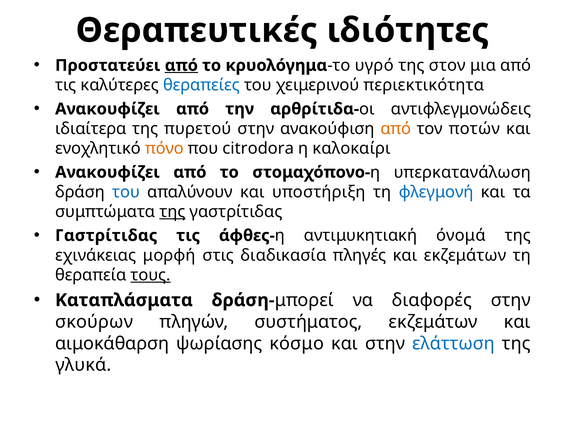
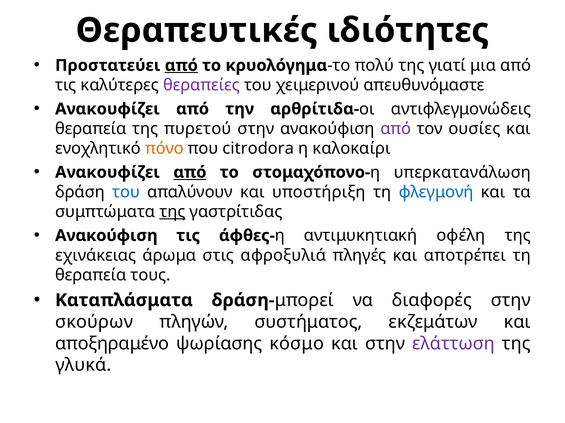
υγρό: υγρό -> πολύ (374, 66)
στον: στον -> γιατί (448, 66)
θεραπείες colour: blue -> purple (202, 85)
περιεκτικότητα: περιεκτικότητα -> απευθυνόμαστε (424, 85)
ιδιαίτερα: ιδιαίτερα -> θεραπεία (91, 129)
από colour: orange -> purple (396, 129)
ποτών: ποτών -> ουσίες (474, 129)
από underline: none -> present (190, 173)
Γαστρίτιδας: Γαστρίτιδας -> Ανακούφιση (106, 236)
όνομά: όνομά -> οφέλη (461, 236)
μορφή: μορφή -> άρωμα (169, 256)
διαδικασία: διαδικασία -> αφροξυλιά (283, 256)
και εκζεμάτων: εκζεμάτων -> αποτρέπει (465, 256)
τους underline: present -> none (151, 276)
αιμοκάθαρση: αιμοκάθαρση -> αποξηραμένο (112, 344)
ελάττωση colour: blue -> purple (454, 344)
